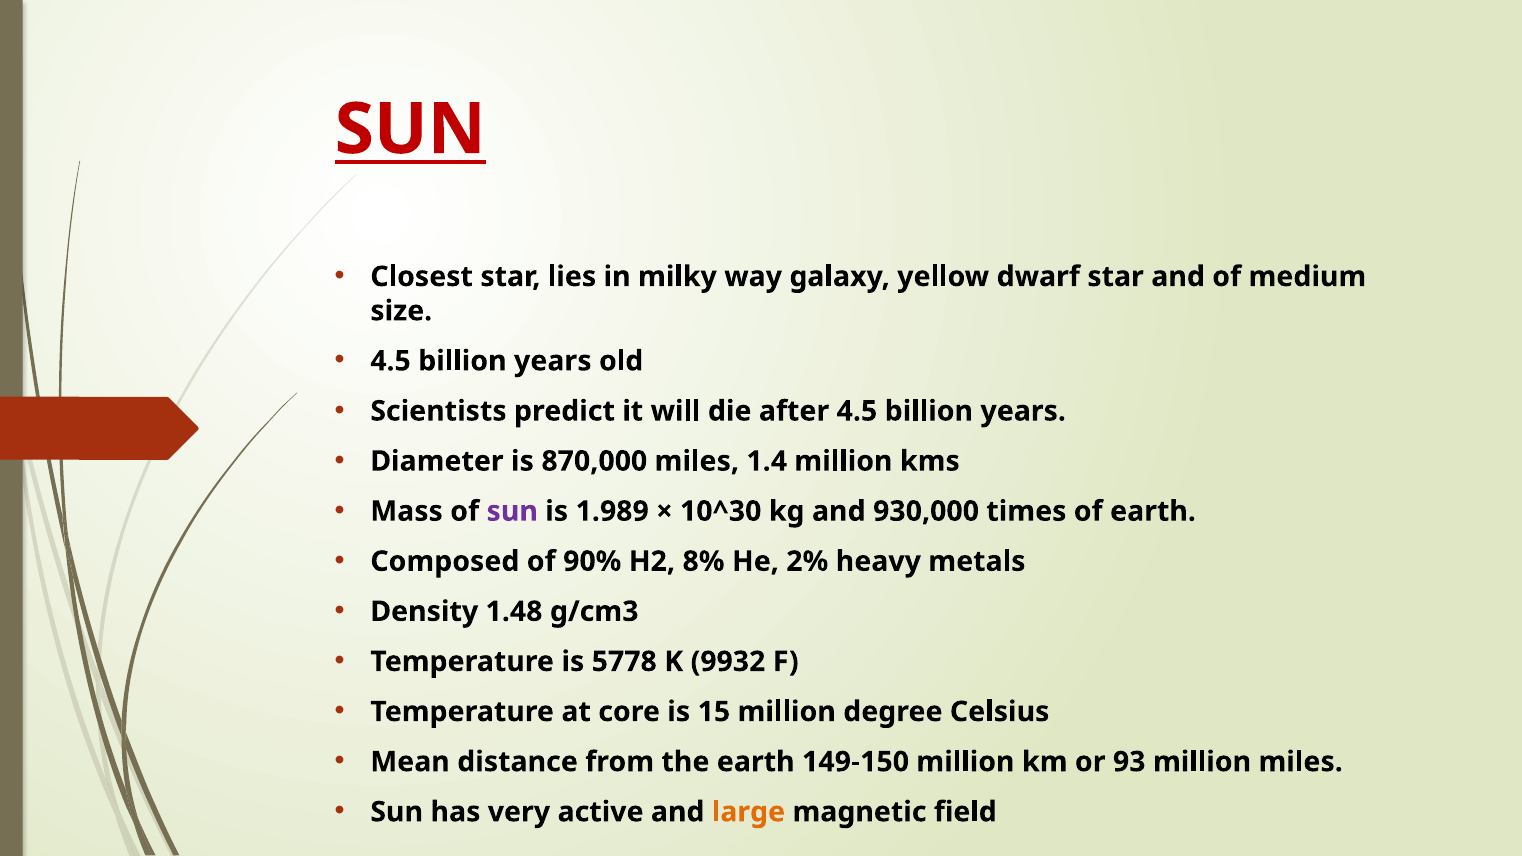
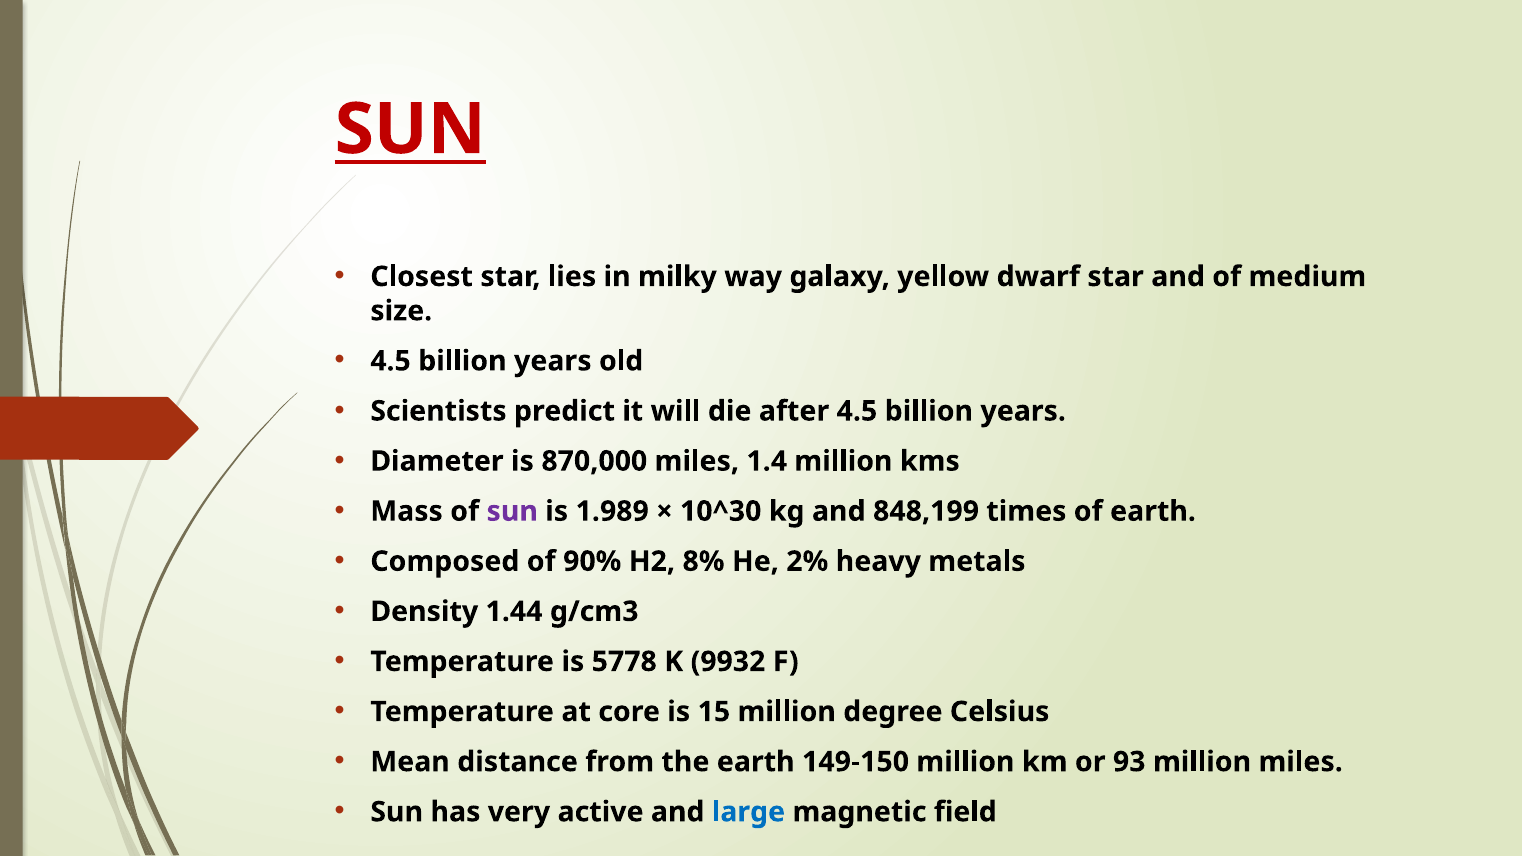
930,000: 930,000 -> 848,199 (926, 511)
1.48: 1.48 -> 1.44 (514, 612)
large colour: orange -> blue (748, 812)
